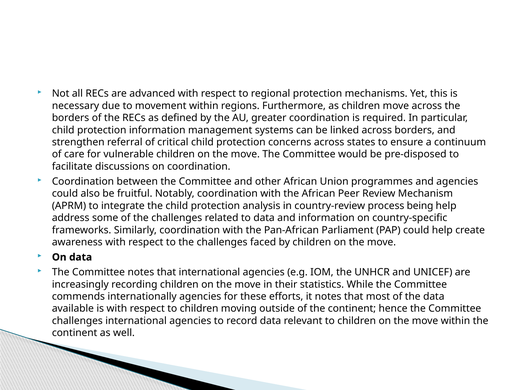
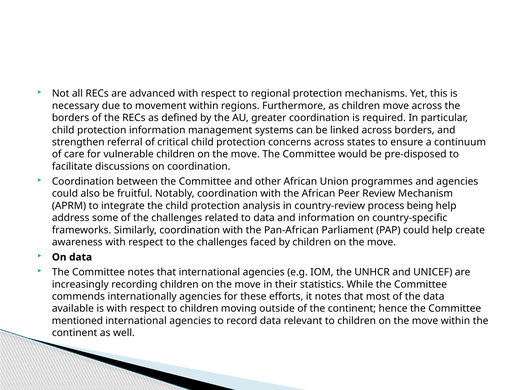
challenges: challenges -> mentioned (77, 321)
